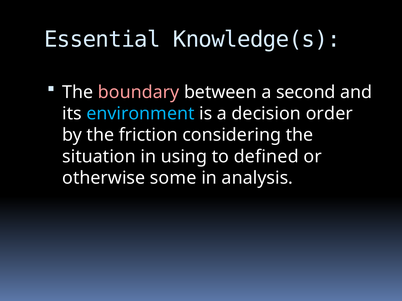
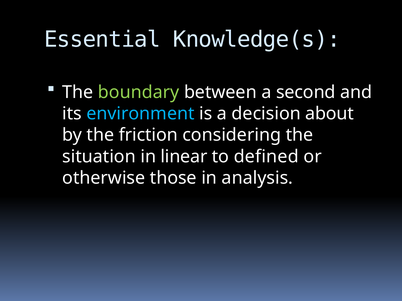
boundary colour: pink -> light green (139, 92)
order: order -> about (330, 114)
using: using -> linear (184, 157)
some: some -> those (173, 178)
